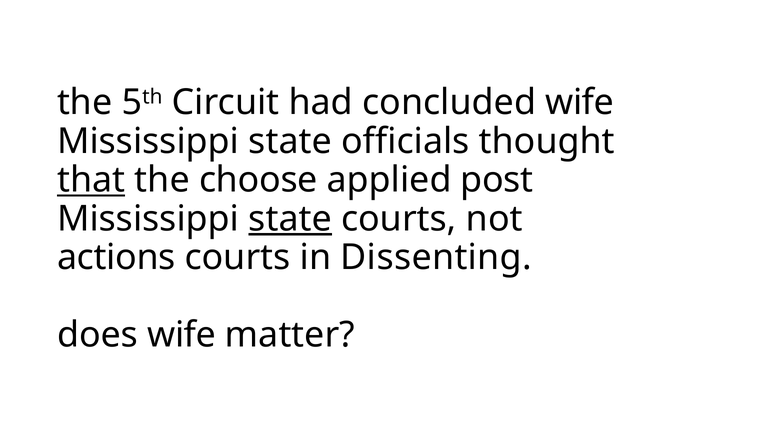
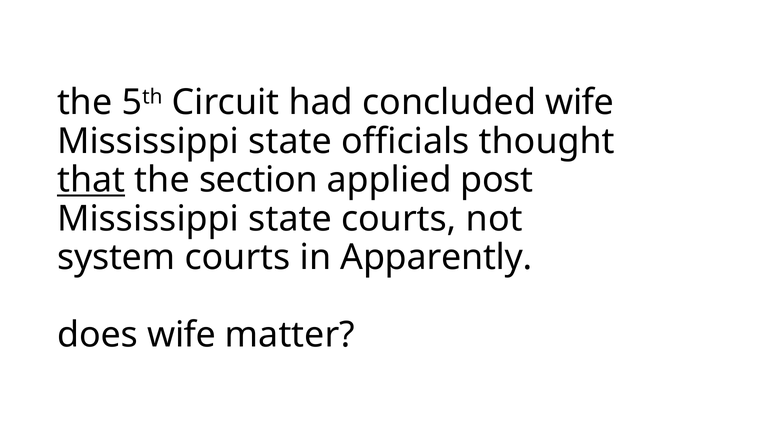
choose: choose -> section (258, 180)
state underline: present -> none (290, 219)
actions: actions -> system (116, 257)
Dissenting: Dissenting -> Apparently (436, 257)
